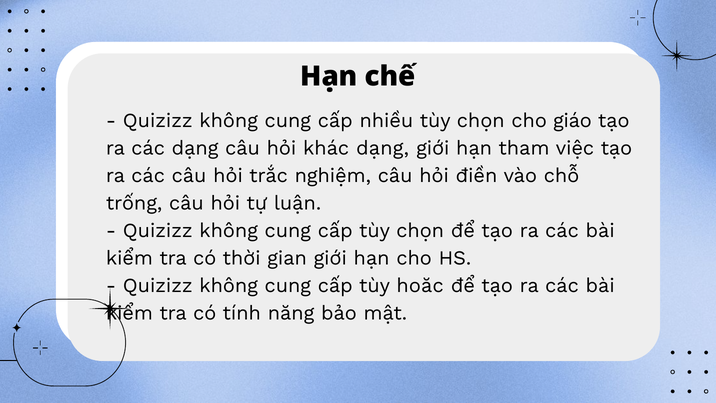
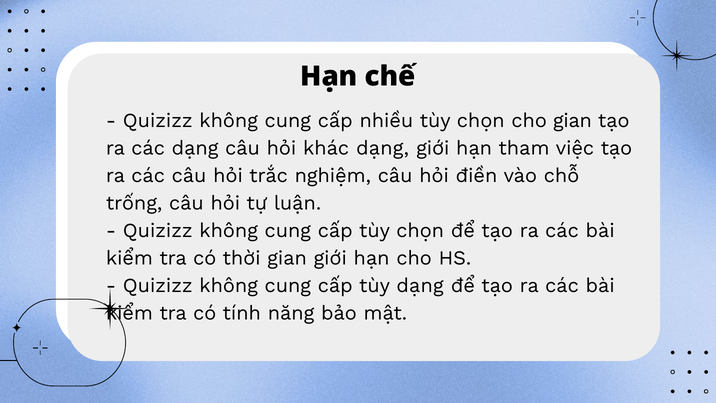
cho giáo: giáo -> gian (572, 121)
tùy hoăc: hoăc -> dạng (420, 286)
